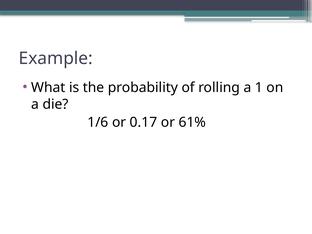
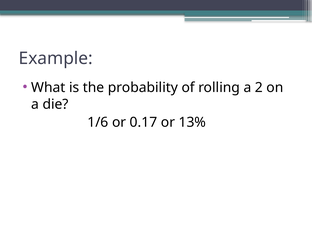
1: 1 -> 2 (259, 88)
61%: 61% -> 13% (192, 122)
